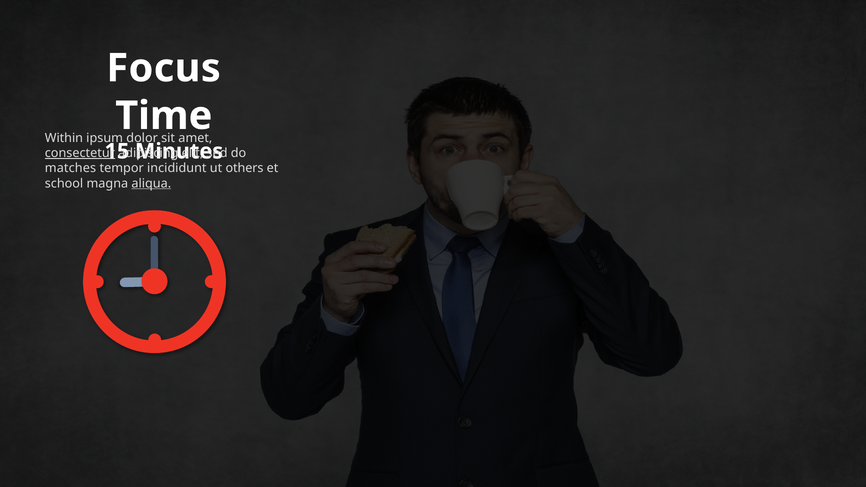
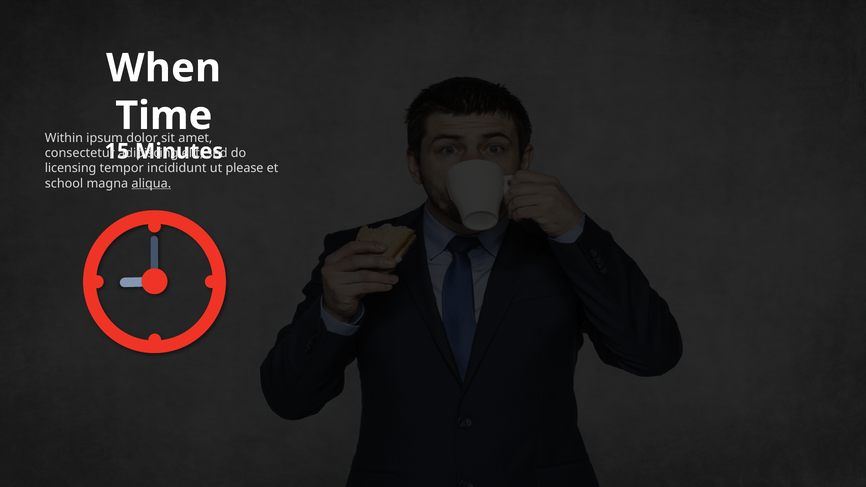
Focus: Focus -> When (164, 68)
consectetur underline: present -> none (80, 153)
matches: matches -> licensing (71, 168)
others: others -> please (245, 168)
